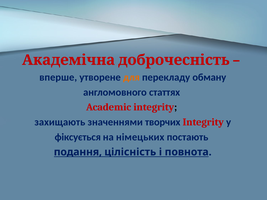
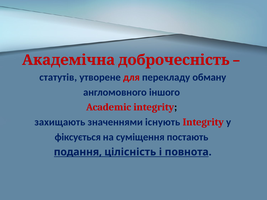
вперше: вперше -> статутів (58, 77)
для colour: orange -> red (131, 77)
статтях: статтях -> іншого (165, 92)
творчих: творчих -> існують (163, 122)
німецьких: німецьких -> суміщення (140, 137)
